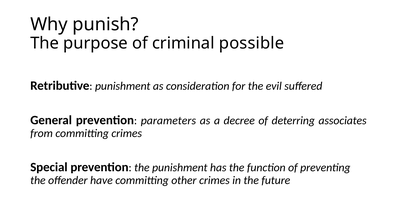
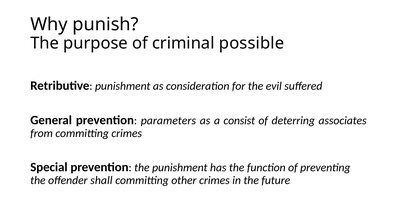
decree: decree -> consist (239, 121)
have: have -> shall (101, 181)
